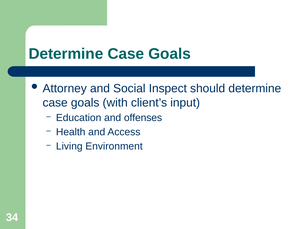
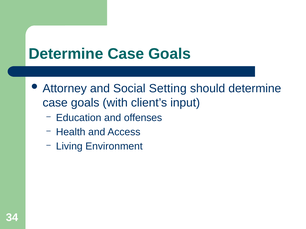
Inspect: Inspect -> Setting (168, 89)
